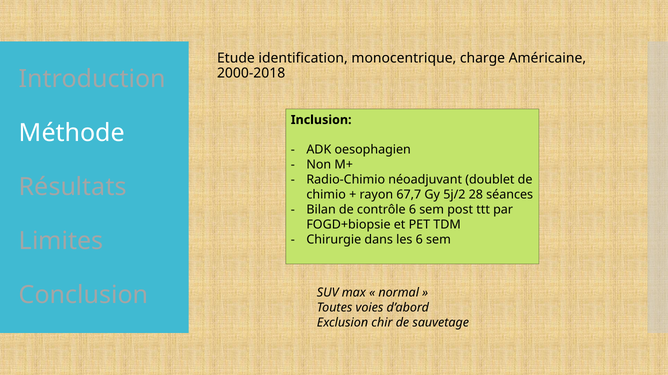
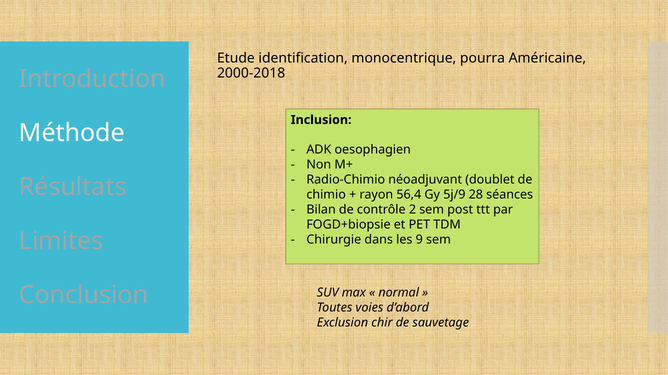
charge: charge -> pourra (482, 58)
67,7: 67,7 -> 56,4 (409, 195)
5j/2: 5j/2 -> 5j/9 (454, 195)
contrôle 6: 6 -> 2 (412, 210)
les 6: 6 -> 9 (419, 240)
